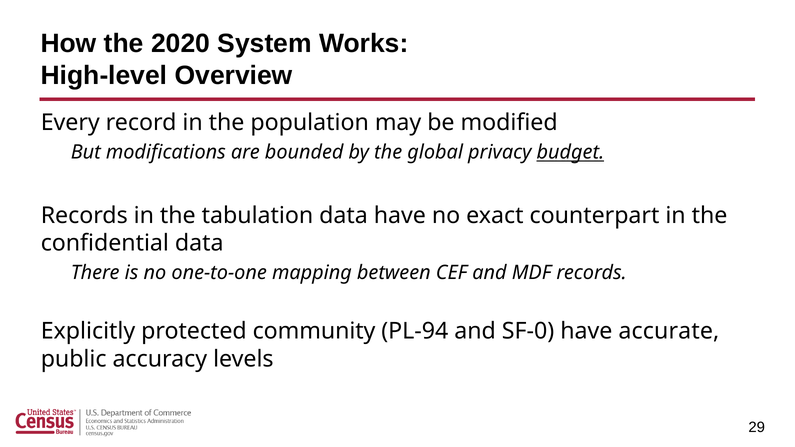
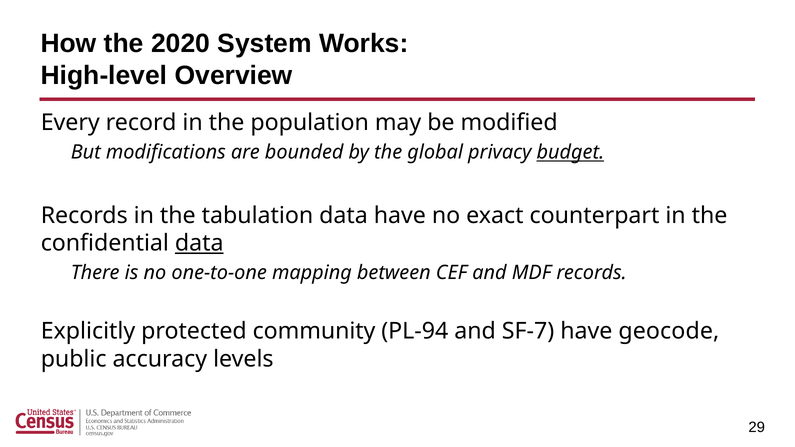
data underline: none -> present (199, 243)
SF-0: SF-0 -> SF-7 (528, 331)
accurate: accurate -> geocode (669, 331)
